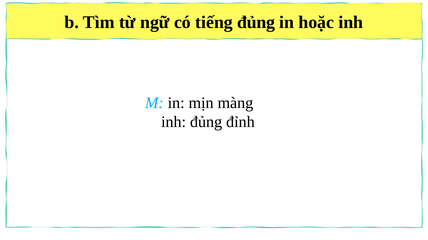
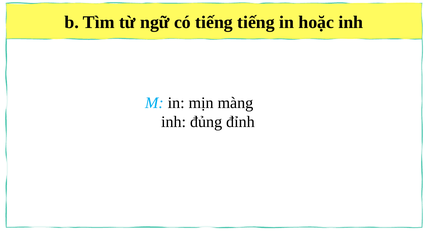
tiếng đủng: đủng -> tiếng (256, 22)
